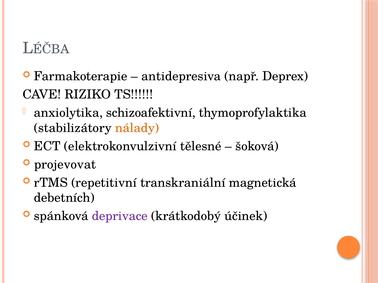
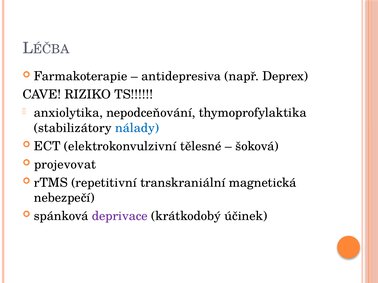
schizoafektivní: schizoafektivní -> nepodceňování (151, 113)
nálady colour: orange -> blue (137, 128)
debetních: debetních -> nebezpečí (64, 198)
